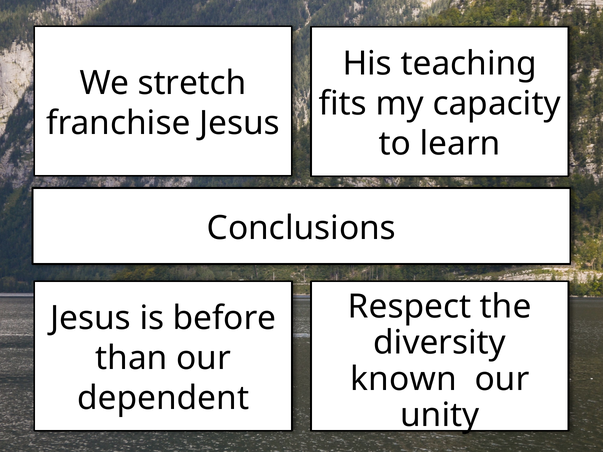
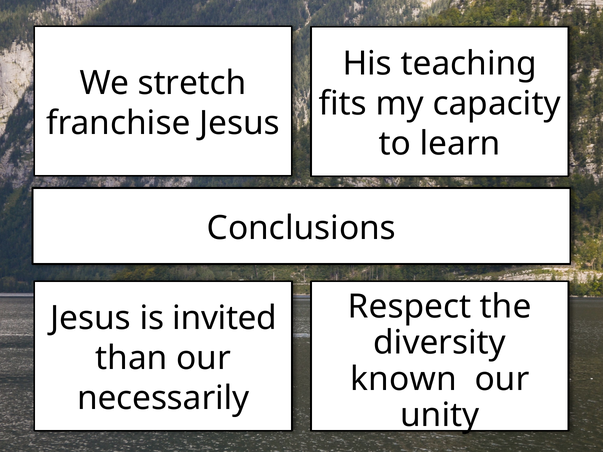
before: before -> invited (225, 318)
dependent: dependent -> necessarily (163, 399)
